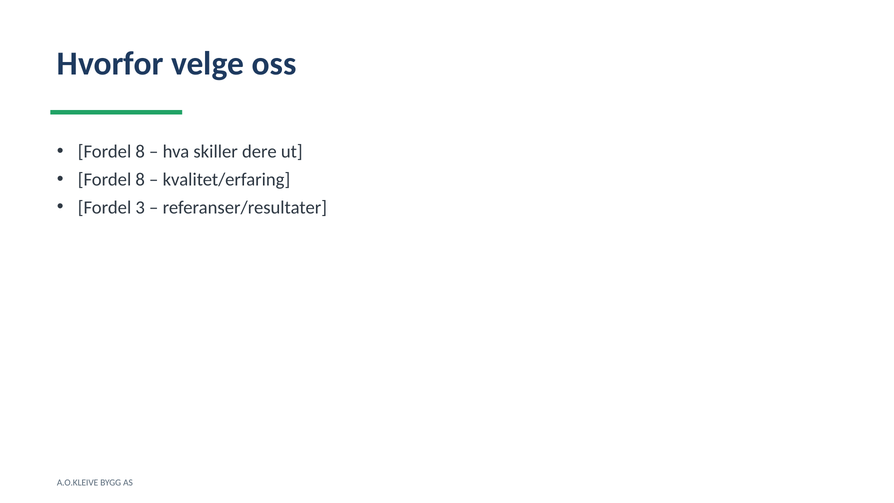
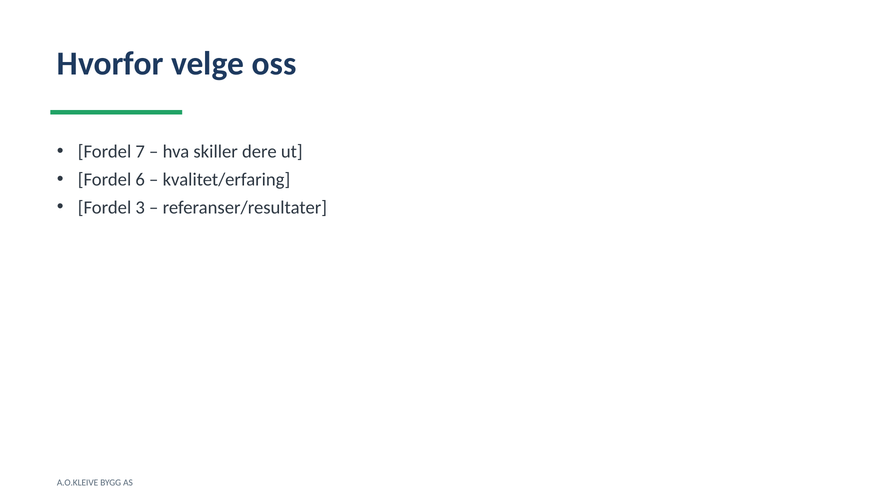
8: 8 -> 7 (140, 151)
8: 8 -> 6 (140, 179)
